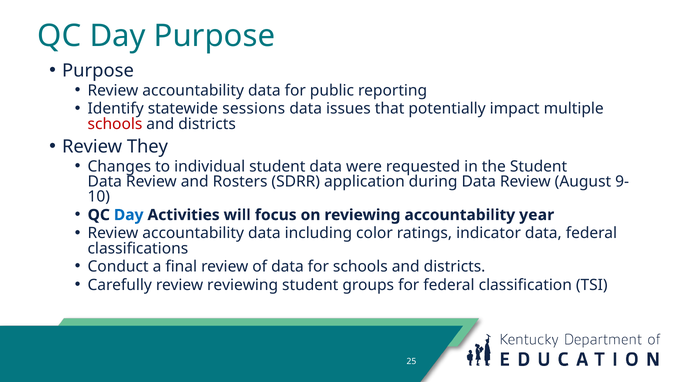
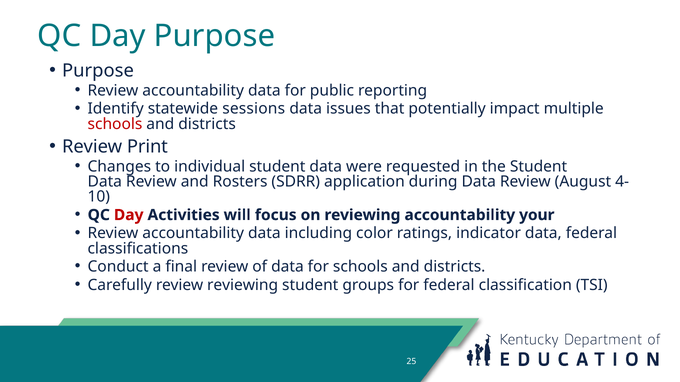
They: They -> Print (147, 147)
9-: 9- -> 4- (622, 182)
Day colour: blue -> red (129, 215)
year: year -> your (537, 215)
